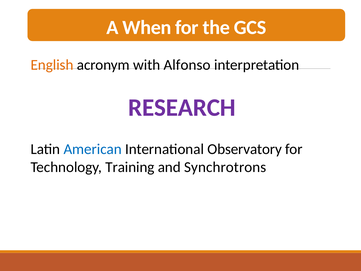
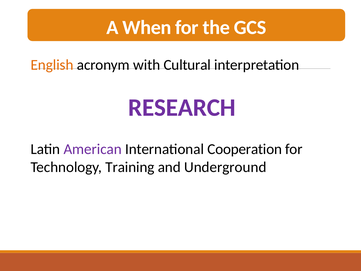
Alfonso: Alfonso -> Cultural (187, 65)
American colour: blue -> purple (93, 149)
Observatory: Observatory -> Cooperation (245, 149)
Synchrotrons: Synchrotrons -> Underground (225, 167)
